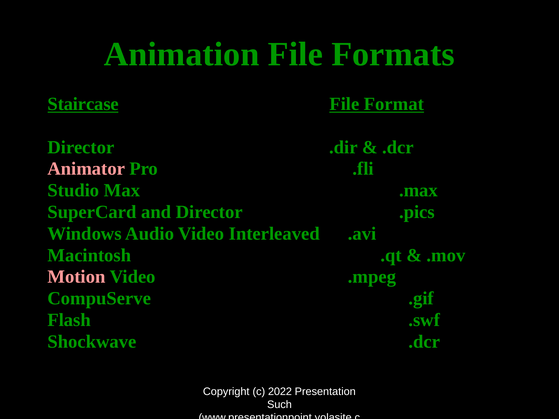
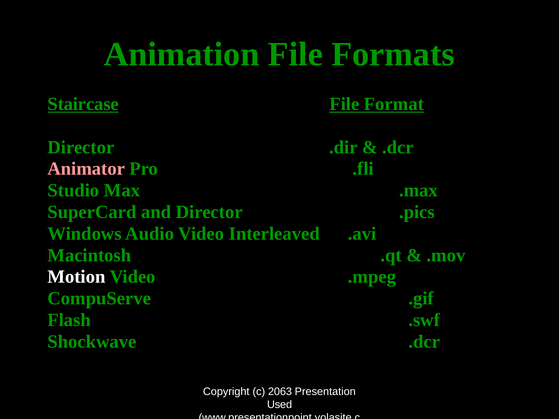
Motion colour: pink -> white (76, 277)
2022: 2022 -> 2063 (280, 392)
Such: Such -> Used (280, 405)
